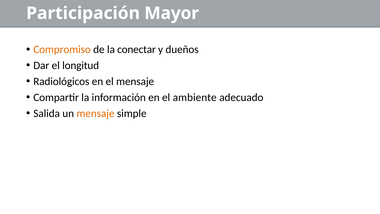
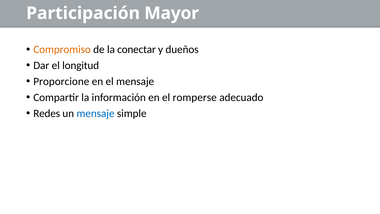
Radiológicos: Radiológicos -> Proporcione (61, 81)
ambiente: ambiente -> romperse (195, 97)
Salida: Salida -> Redes (47, 113)
mensaje colour: orange -> blue (96, 113)
